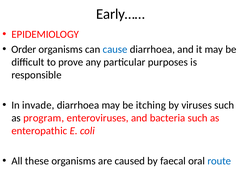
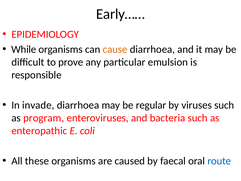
Order: Order -> While (24, 49)
cause colour: blue -> orange (115, 49)
purposes: purposes -> emulsion (168, 62)
itching: itching -> regular (151, 105)
